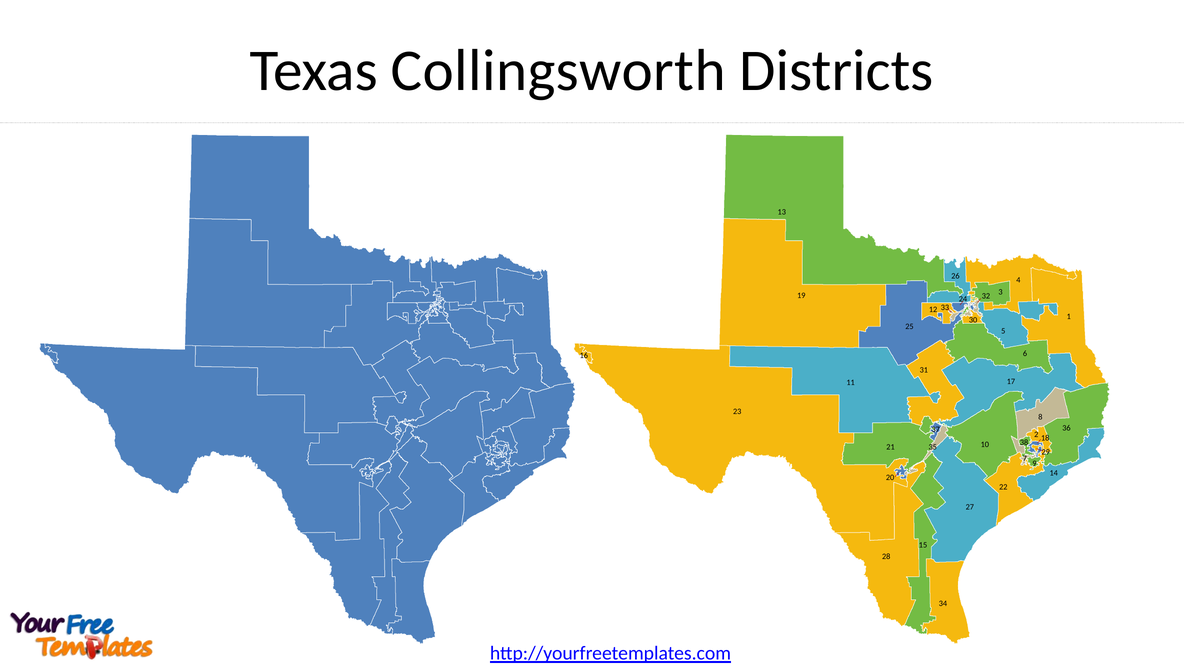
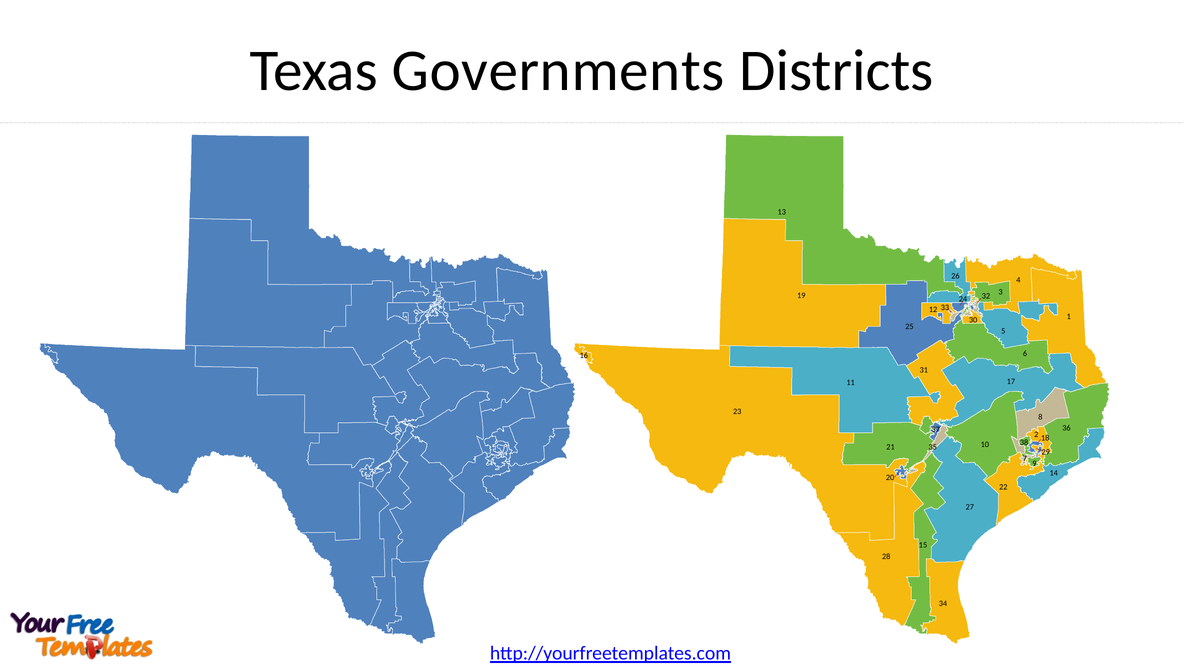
Collingsworth: Collingsworth -> Governments (558, 71)
